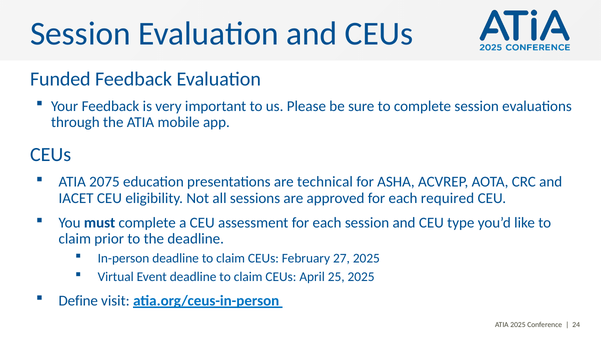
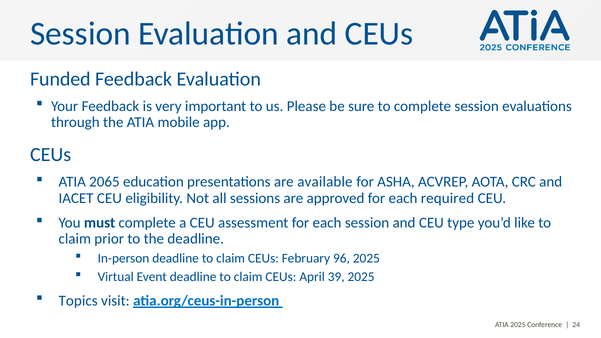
2075: 2075 -> 2065 (104, 182)
technical: technical -> available (325, 182)
27: 27 -> 96 (342, 259)
25: 25 -> 39 (336, 277)
Define: Define -> Topics (78, 301)
